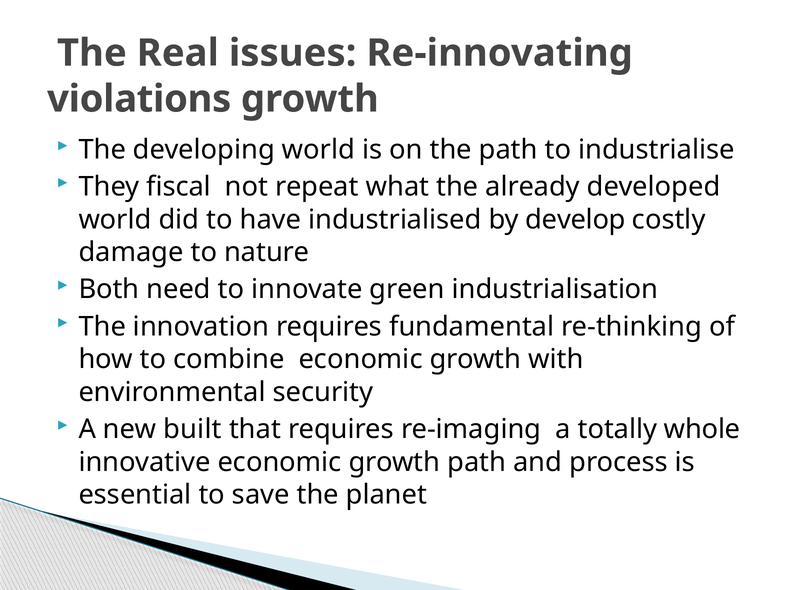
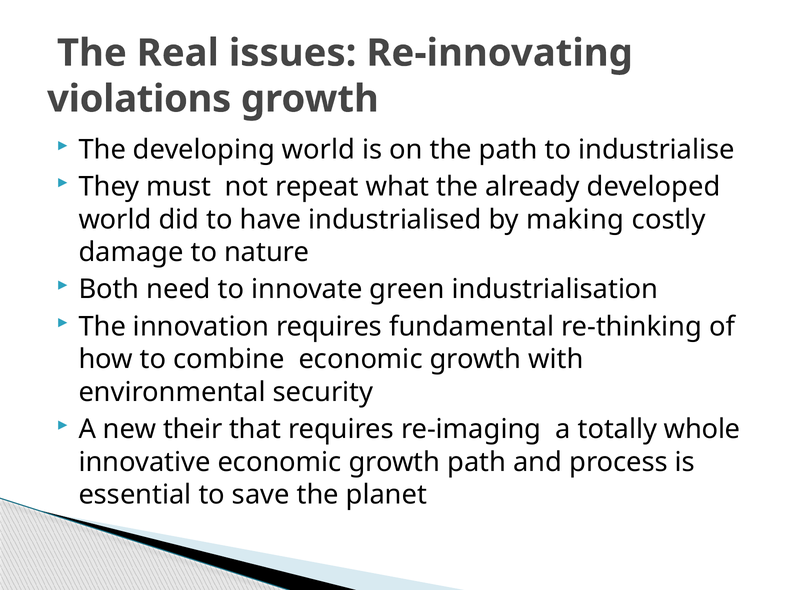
fiscal: fiscal -> must (179, 187)
develop: develop -> making (575, 220)
built: built -> their (193, 429)
